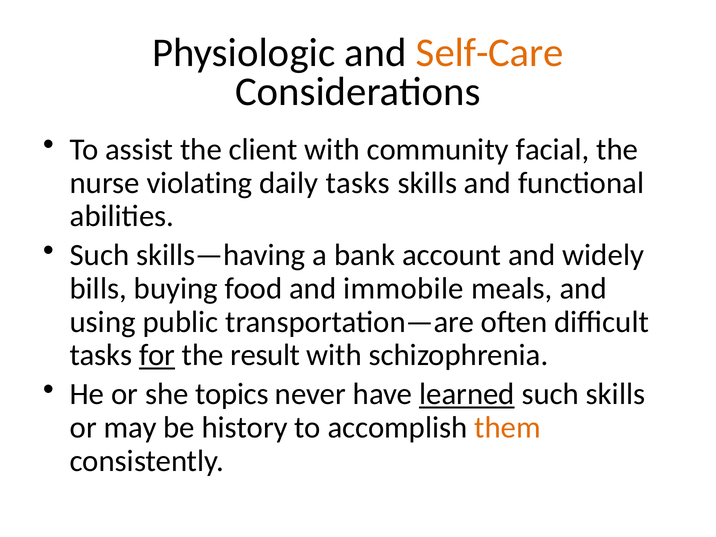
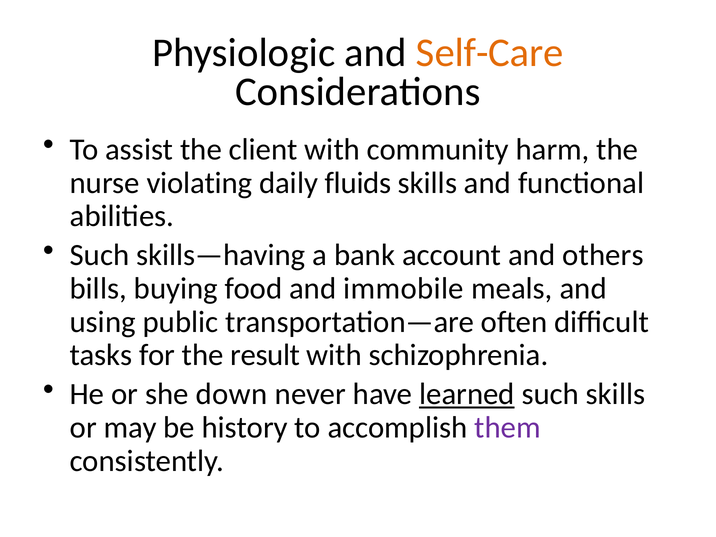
facial: facial -> harm (553, 150)
daily tasks: tasks -> fluids (358, 183)
widely: widely -> others (603, 255)
for underline: present -> none (157, 355)
topics: topics -> down (232, 394)
them colour: orange -> purple (508, 428)
